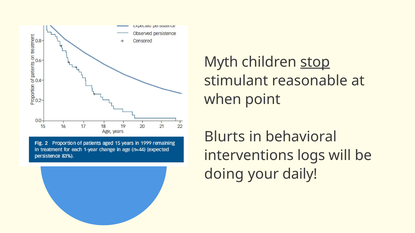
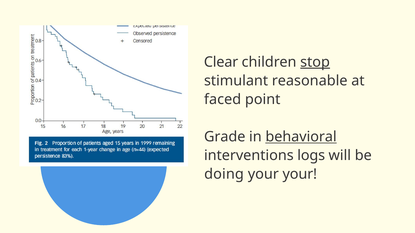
Myth: Myth -> Clear (221, 62)
when: when -> faced (223, 100)
Blurts: Blurts -> Grade (225, 137)
behavioral underline: none -> present (301, 137)
your daily: daily -> your (300, 175)
